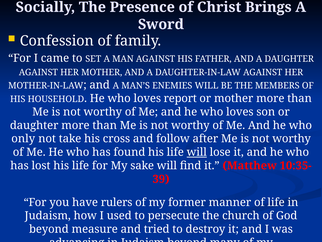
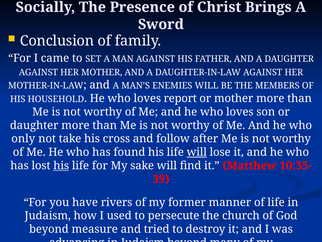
Confession: Confession -> Conclusion (57, 41)
his underline: none -> present (61, 165)
rulers: rulers -> rivers (117, 202)
